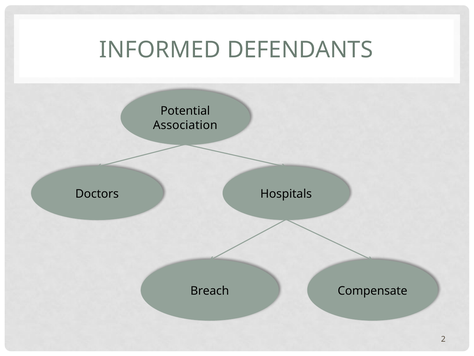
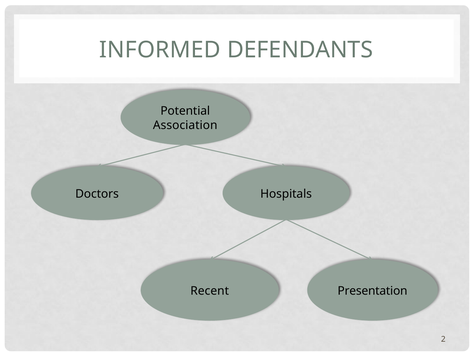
Breach: Breach -> Recent (210, 291)
Compensate: Compensate -> Presentation (373, 291)
